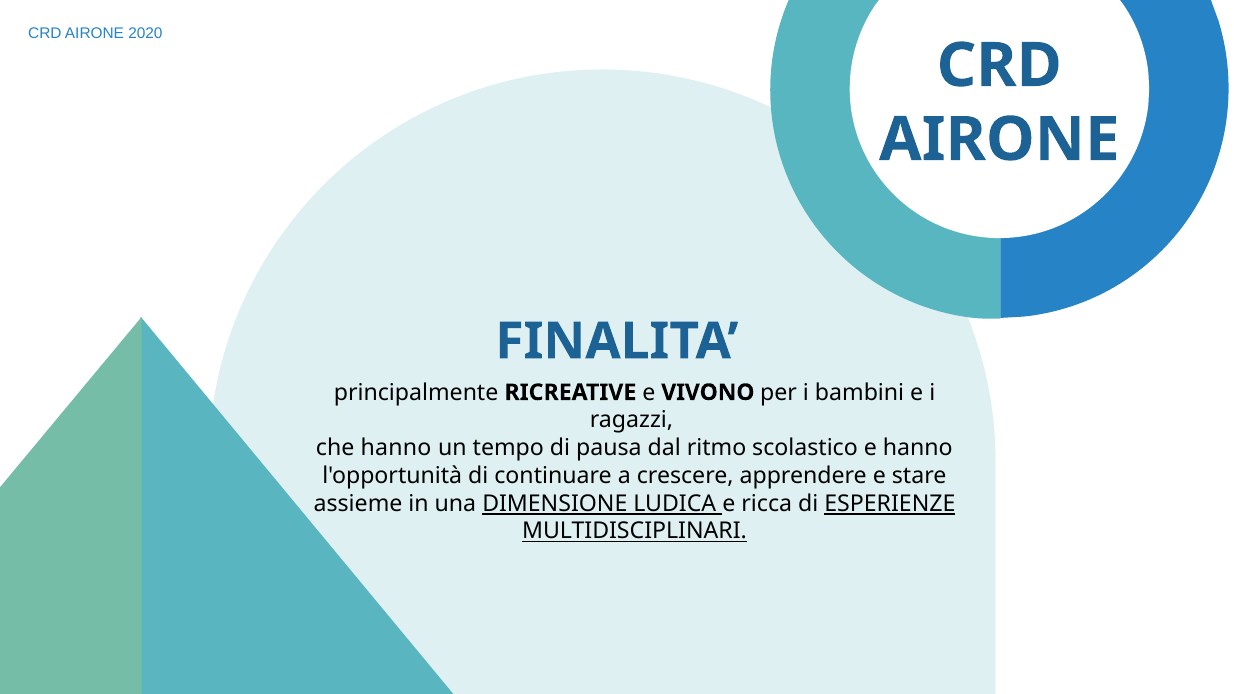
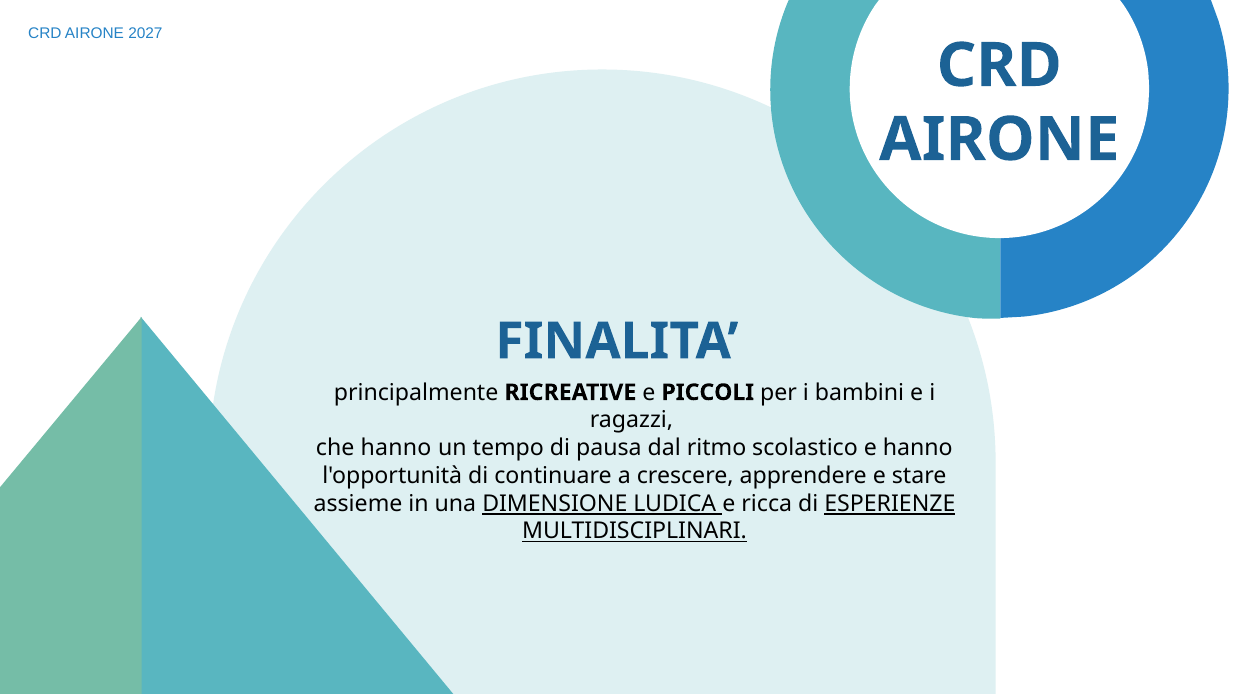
2020: 2020 -> 2027 (145, 34)
VIVONO: VIVONO -> PICCOLI (708, 392)
